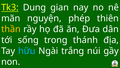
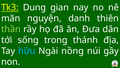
phép: phép -> danh (79, 18)
thần colour: yellow -> light green (11, 29)
trắng: trắng -> nồng (73, 51)
